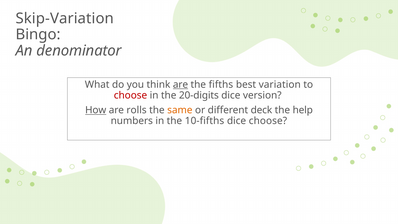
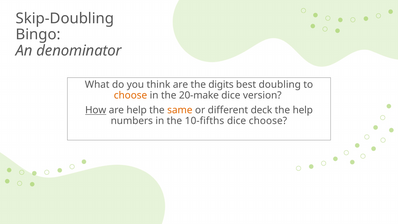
Skip-Variation: Skip-Variation -> Skip-Doubling (65, 18)
are underline: present -> none (181, 84)
fifths: fifths -> digits (221, 84)
variation: variation -> doubling (280, 84)
choose colour: red -> orange (130, 95)
20-digits: 20-digits -> 20-make (199, 95)
are rolls: rolls -> help (137, 110)
